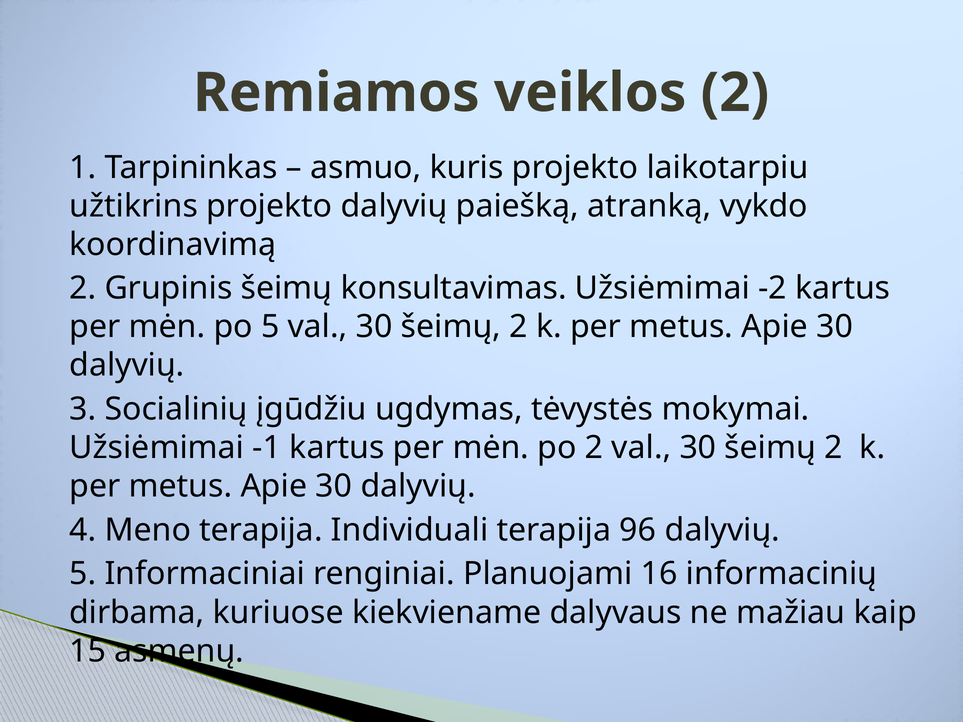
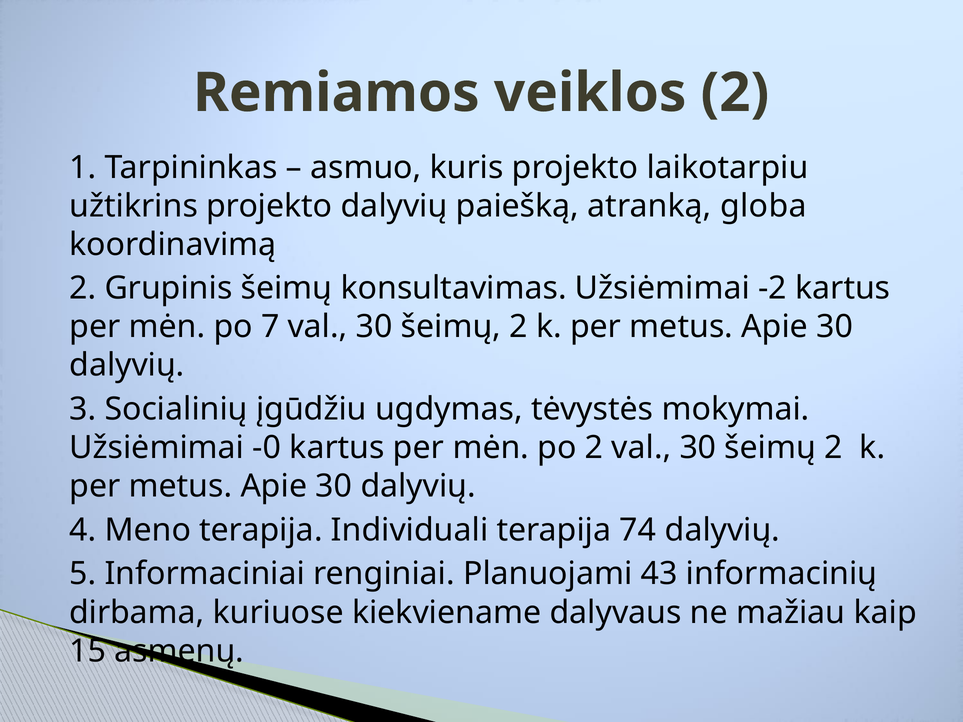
vykdo: vykdo -> globa (763, 206)
po 5: 5 -> 7 (270, 327)
-1: -1 -> -0 (267, 448)
96: 96 -> 74 (638, 530)
16: 16 -> 43 (659, 574)
